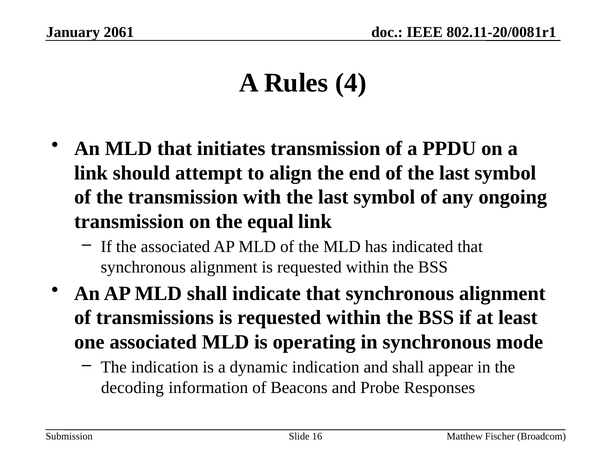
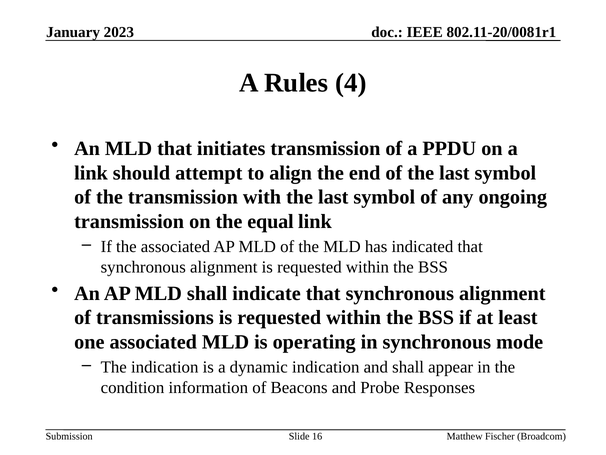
2061: 2061 -> 2023 (119, 32)
decoding: decoding -> condition (133, 387)
